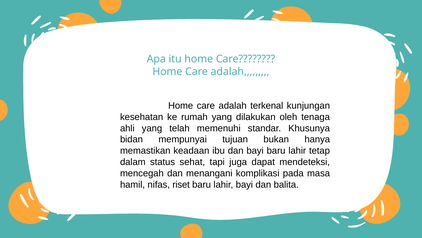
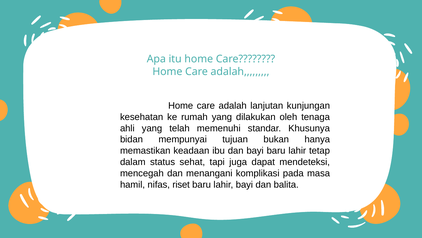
terkenal: terkenal -> lanjutan (267, 105)
